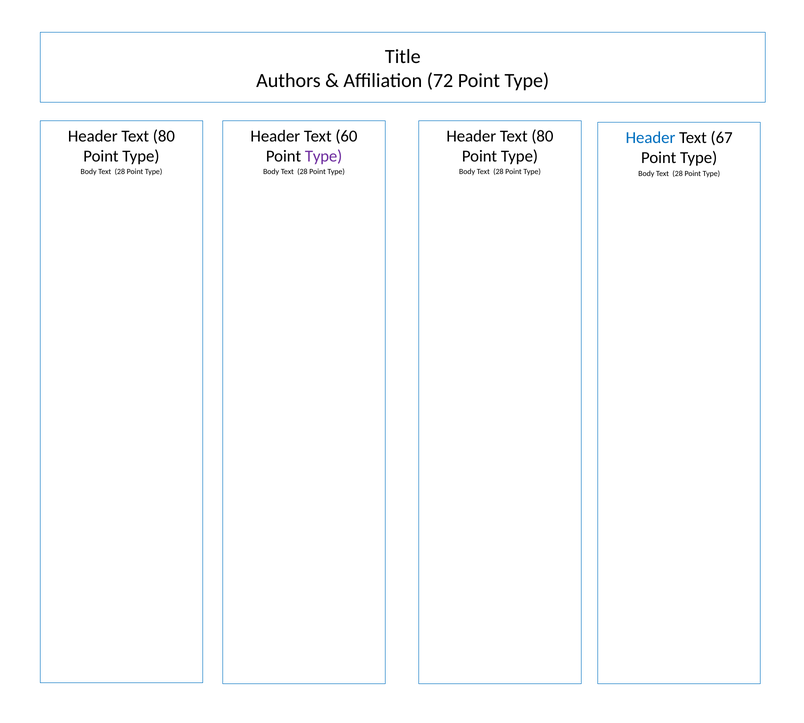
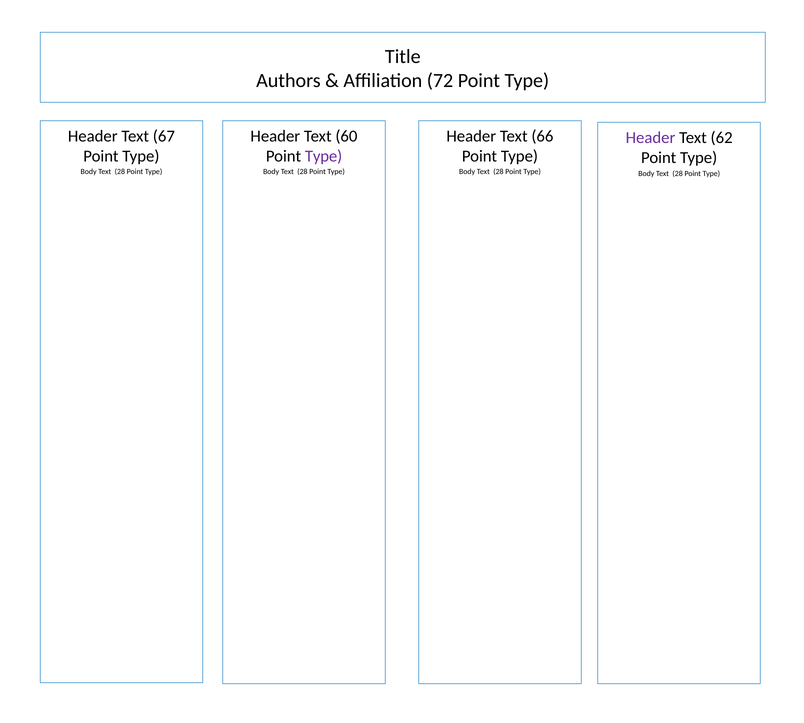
80: 80 -> 67 (164, 136)
80: 80 -> 66 (542, 136)
Header colour: blue -> purple (651, 138)
67: 67 -> 62 (722, 138)
